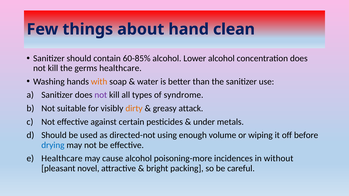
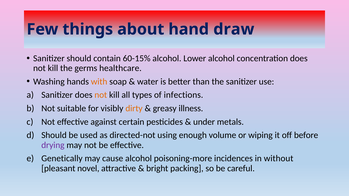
clean: clean -> draw (234, 29)
60-85%: 60-85% -> 60-15% (137, 58)
not colour: purple -> orange (101, 95)
syndrome: syndrome -> infections (184, 95)
attack: attack -> illness (191, 109)
drying colour: blue -> purple (53, 145)
Healthcare: Healthcare -> Genetically (62, 159)
